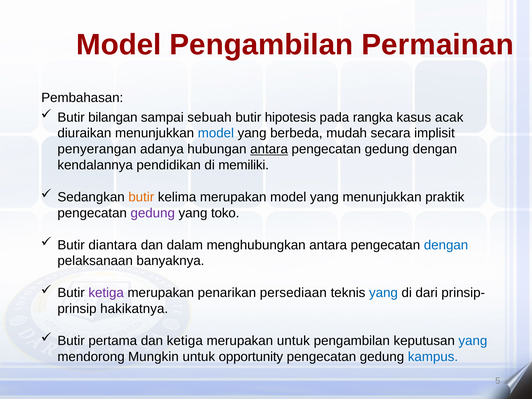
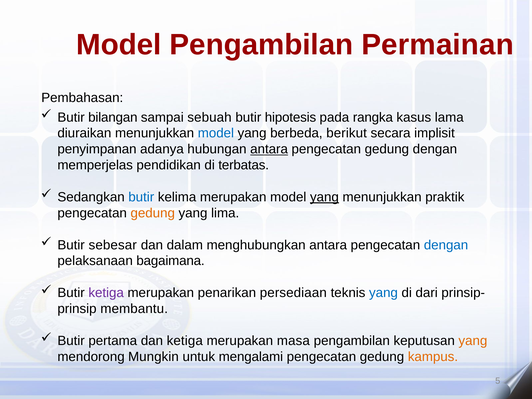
acak: acak -> lama (449, 117)
mudah: mudah -> berikut (347, 133)
penyerangan: penyerangan -> penyimpanan (97, 149)
kendalannya: kendalannya -> memperjelas (95, 165)
memiliki: memiliki -> terbatas (244, 165)
butir colour: orange -> blue (141, 197)
yang underline: none -> present (324, 197)
gedung colour: purple -> orange (153, 213)
toko: toko -> lima (225, 213)
diantara: diantara -> sebesar (113, 245)
banyaknya: banyaknya -> bagaimana (171, 261)
hakikatnya: hakikatnya -> membantu (134, 309)
merupakan untuk: untuk -> masa (293, 341)
yang colour: blue -> orange (473, 341)
opportunity: opportunity -> mengalami (251, 357)
kampus colour: blue -> orange (433, 357)
